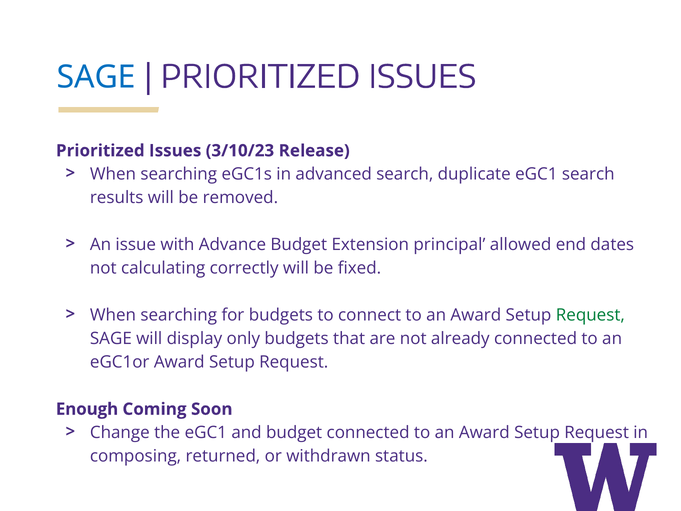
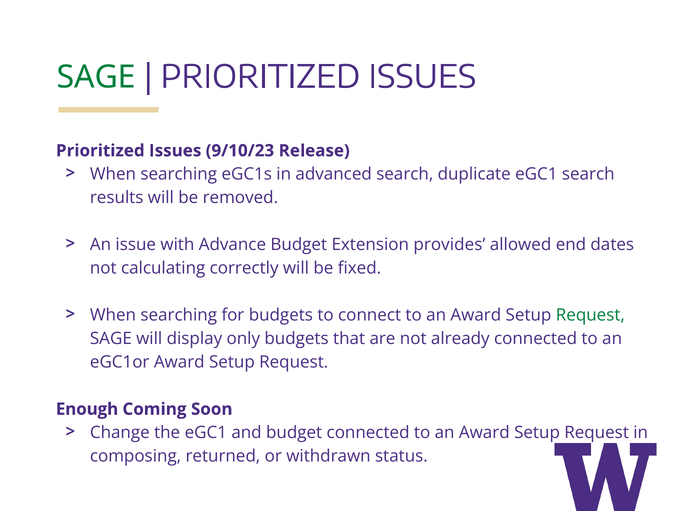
SAGE colour: blue -> green (96, 77)
3/10/23: 3/10/23 -> 9/10/23 (240, 151)
principal: principal -> provides (449, 245)
